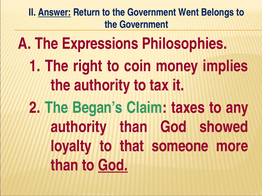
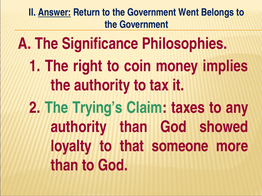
Expressions: Expressions -> Significance (100, 44)
Began’s: Began’s -> Trying’s (97, 108)
God underline: present -> none (113, 166)
